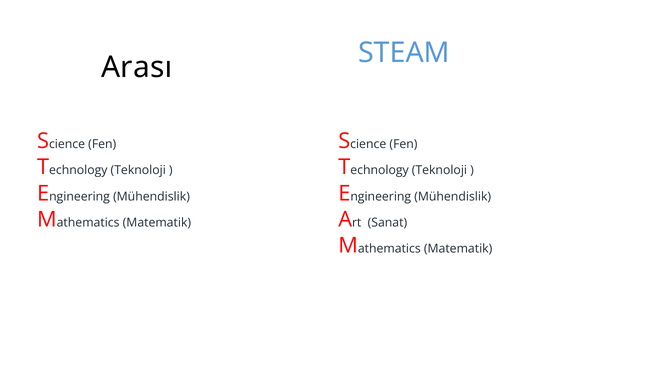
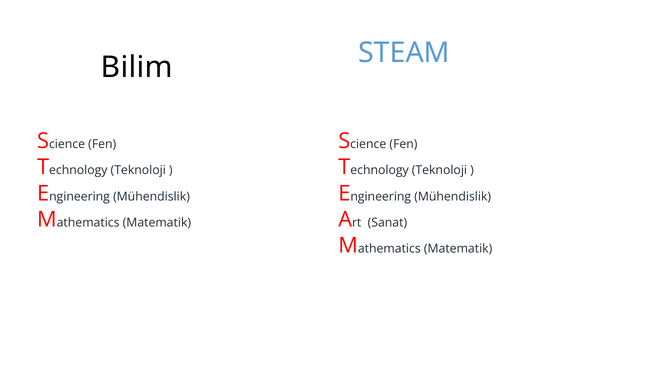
Arası: Arası -> Bilim (137, 67)
